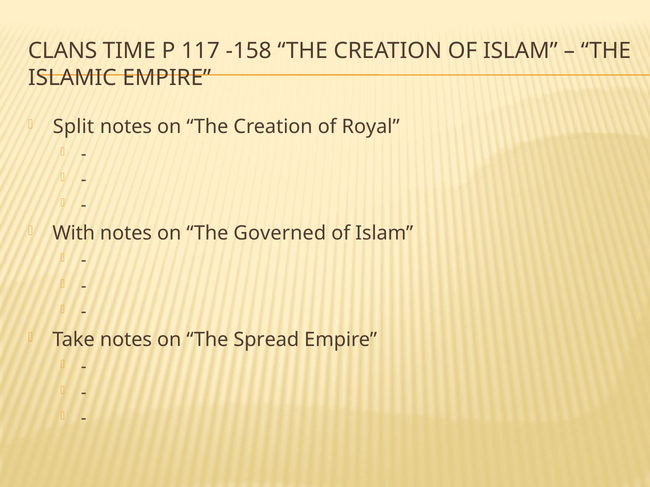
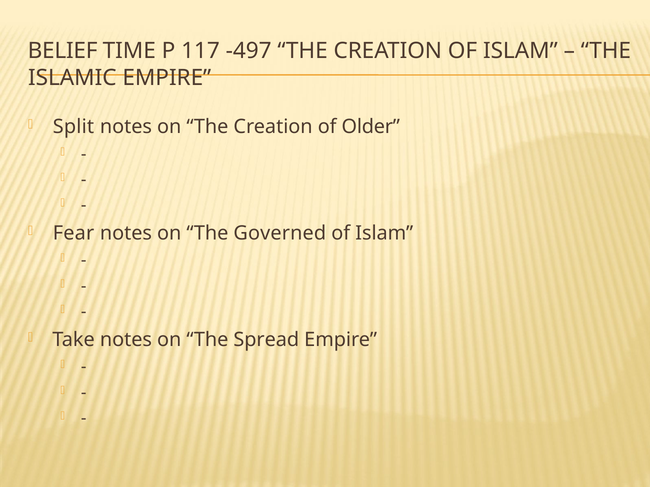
CLANS: CLANS -> BELIEF (63, 51)
-158: -158 -> -497 (249, 51)
Royal: Royal -> Older (371, 127)
With: With -> Fear (74, 234)
